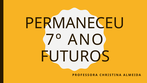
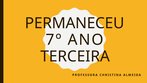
FUTUROS: FUTUROS -> TERCEIRA (75, 56)
